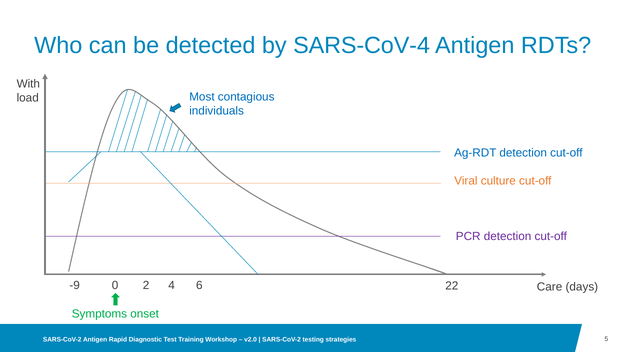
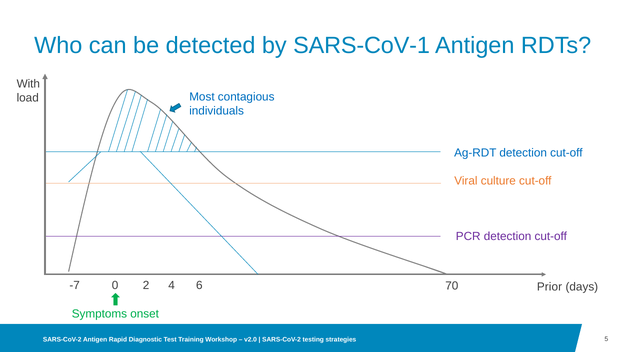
SARS-CoV-4: SARS-CoV-4 -> SARS-CoV-1 (362, 45)
-9: -9 -> -7 (75, 285)
22: 22 -> 70 (452, 286)
Care: Care -> Prior (550, 286)
